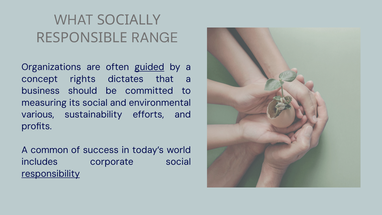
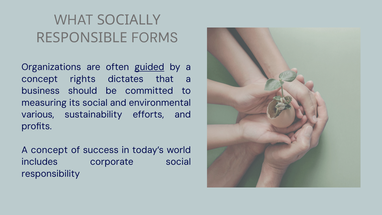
RANGE: RANGE -> FORMS (155, 38)
common: common -> concept (49, 150)
responsibility underline: present -> none (51, 174)
